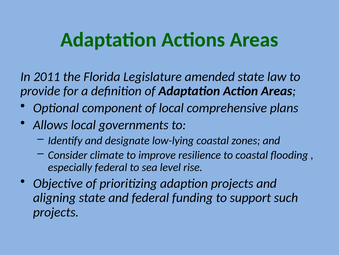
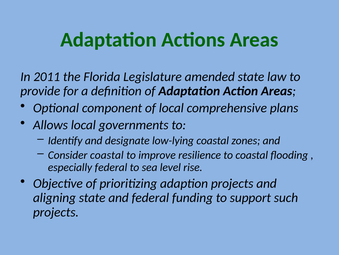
Consider climate: climate -> coastal (107, 155)
